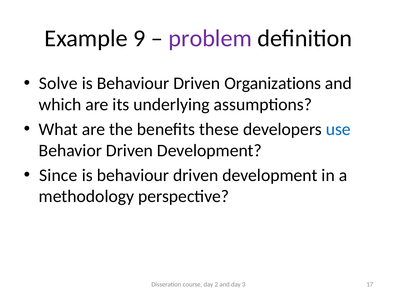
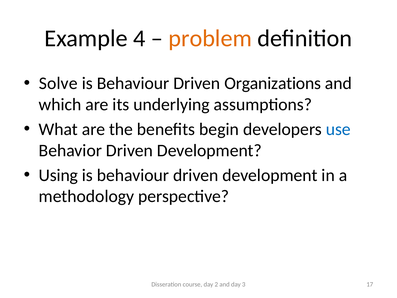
9: 9 -> 4 (139, 38)
problem colour: purple -> orange (210, 38)
these: these -> begin (219, 129)
Since: Since -> Using (58, 175)
